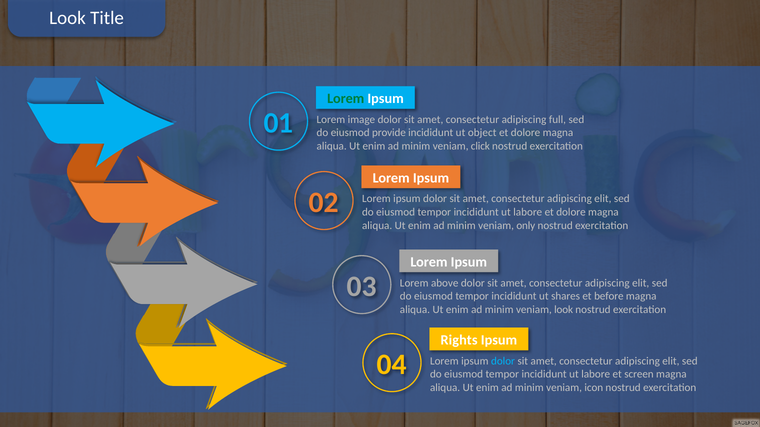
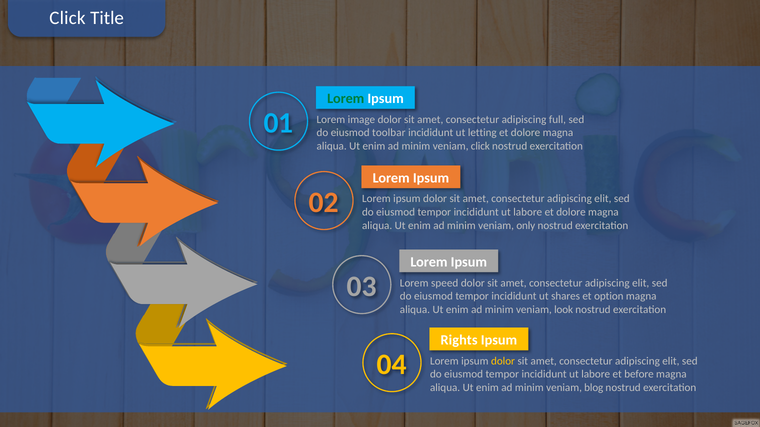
Look: Look -> Click (67, 18)
provide: provide -> toolbar (389, 133)
object: object -> letting (482, 133)
above: above -> speed (445, 283)
before: before -> option (609, 296)
dolor colour: light blue -> yellow (503, 361)
screen: screen -> before (639, 375)
icon: icon -> blog (594, 388)
